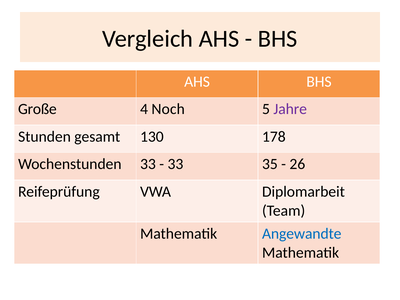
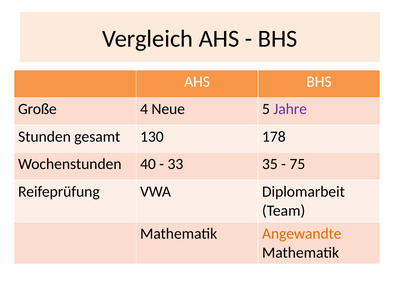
Noch: Noch -> Neue (168, 109)
Wochenstunden 33: 33 -> 40 (148, 164)
26: 26 -> 75 (297, 164)
Angewandte colour: blue -> orange (302, 234)
